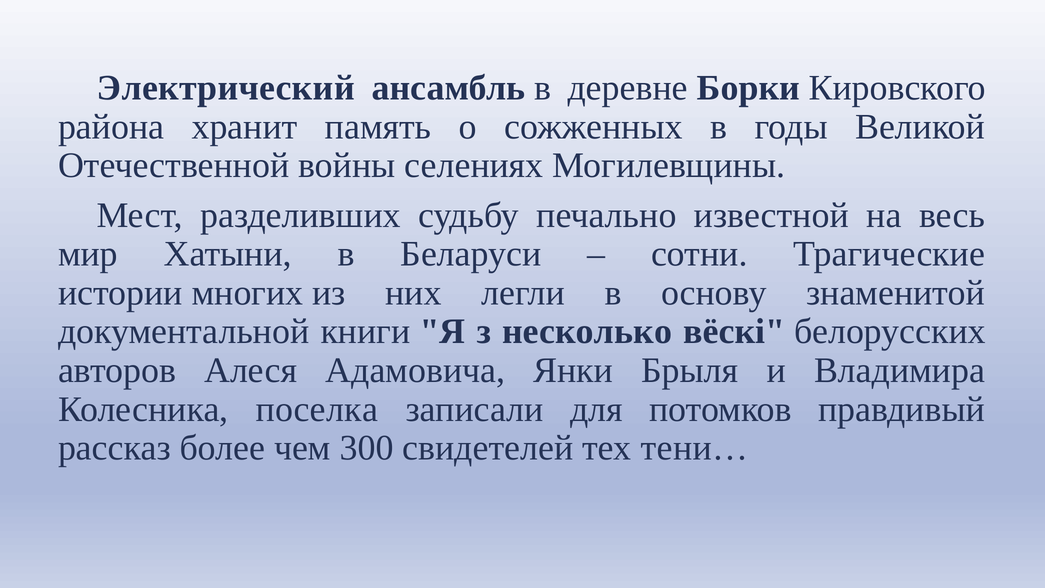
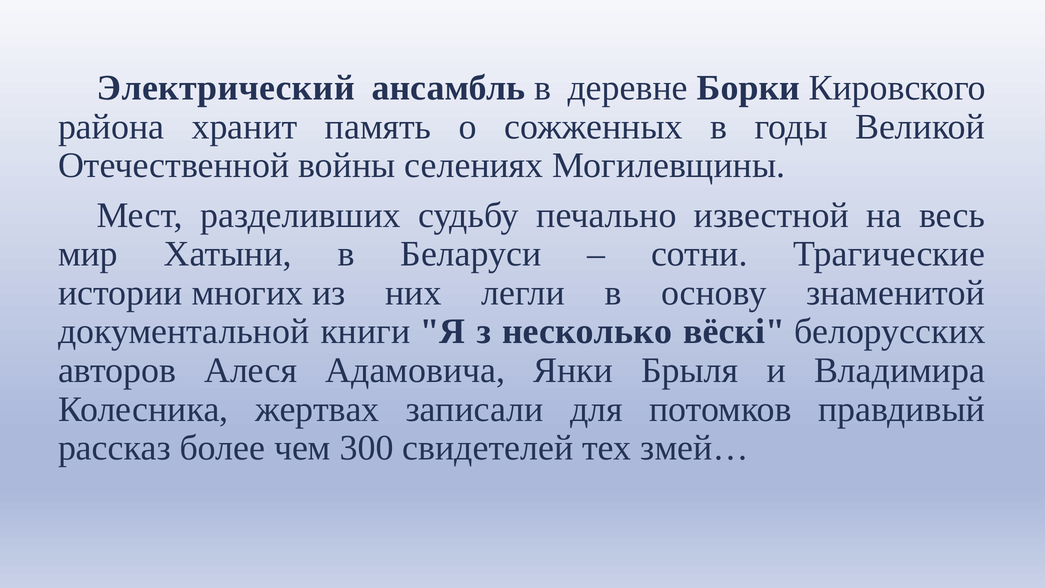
поселка: поселка -> жертвах (317, 409)
тени…: тени… -> змей… (695, 448)
